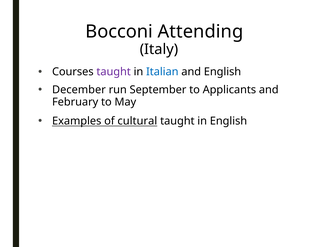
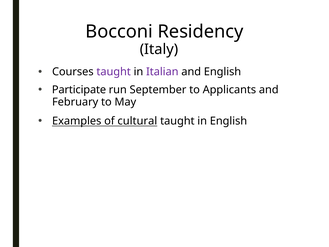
Attending: Attending -> Residency (201, 32)
Italian colour: blue -> purple (162, 72)
December: December -> Participate (79, 90)
